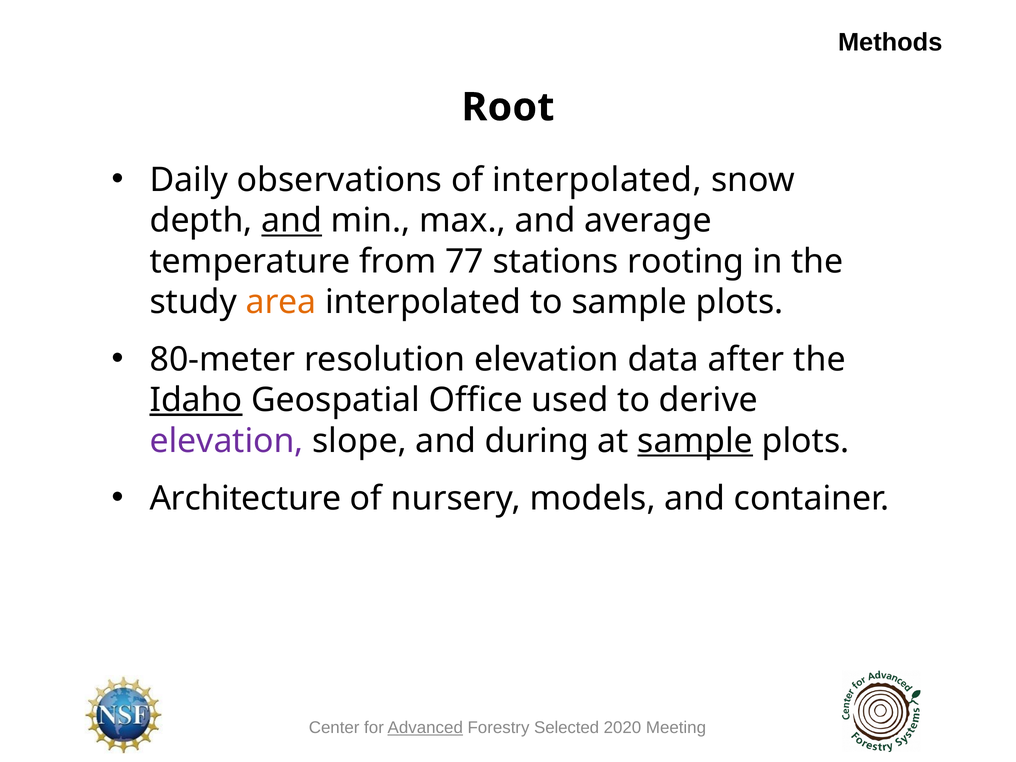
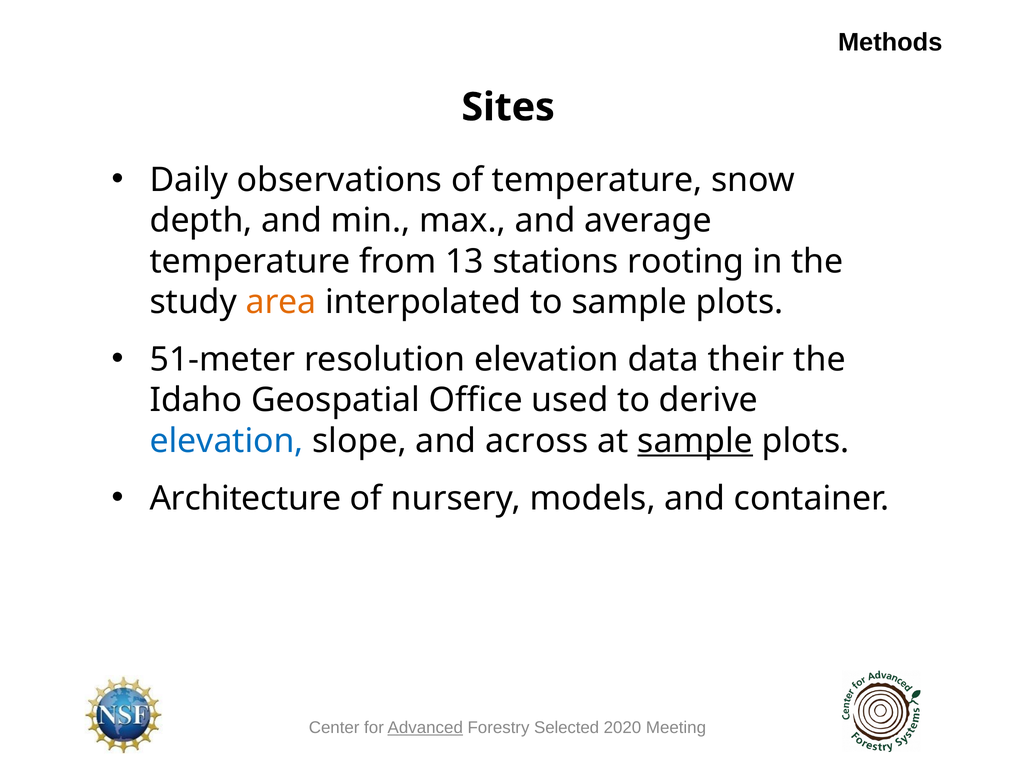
Root: Root -> Sites (508, 107)
of interpolated: interpolated -> temperature (597, 180)
and underline: present -> none (292, 221)
77: 77 -> 13 (464, 261)
80-meter: 80-meter -> 51-meter (223, 360)
after: after -> their (746, 360)
Idaho underline: present -> none (196, 400)
elevation colour: purple -> blue (227, 441)
during: during -> across (537, 441)
